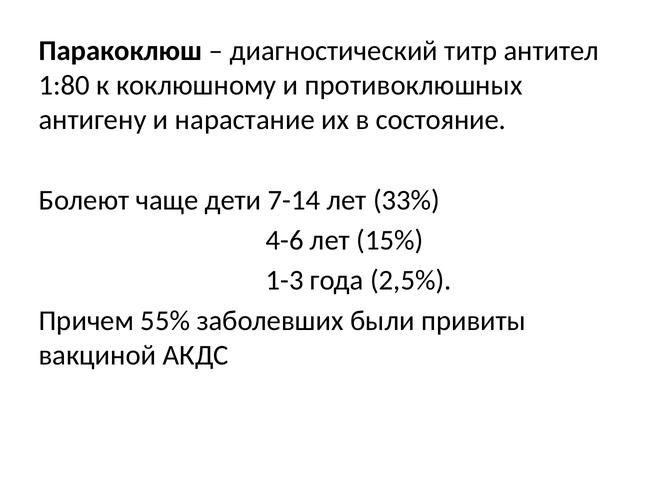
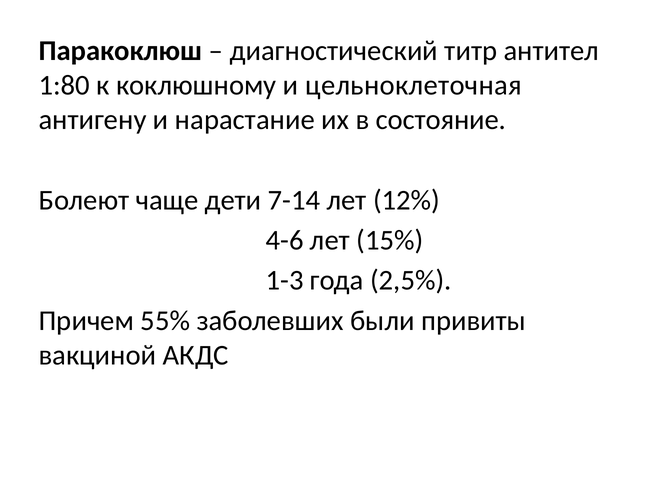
противоклюшных: противоклюшных -> цельноклеточная (414, 85)
33%: 33% -> 12% (407, 200)
